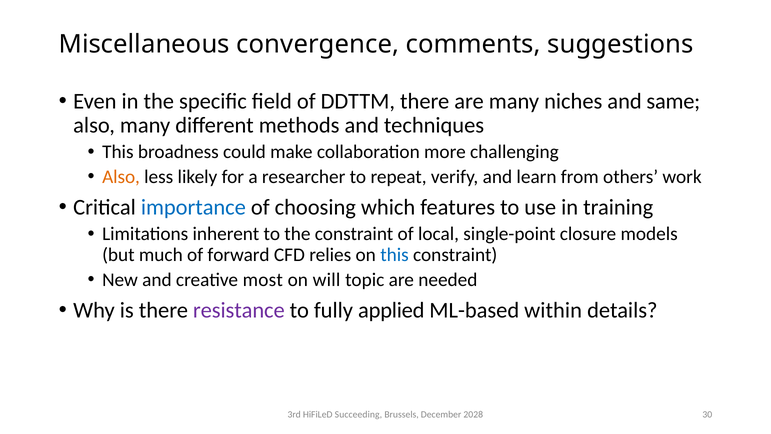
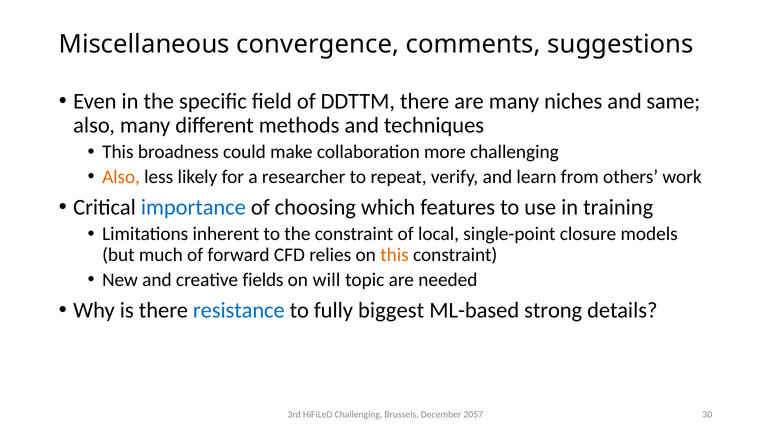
this colour: blue -> orange (395, 255)
most: most -> fields (263, 279)
resistance colour: purple -> blue (239, 310)
applied: applied -> biggest (391, 310)
within: within -> strong (553, 310)
HiFiLeD Succeeding: Succeeding -> Challenging (358, 414)
2028: 2028 -> 2057 (473, 414)
